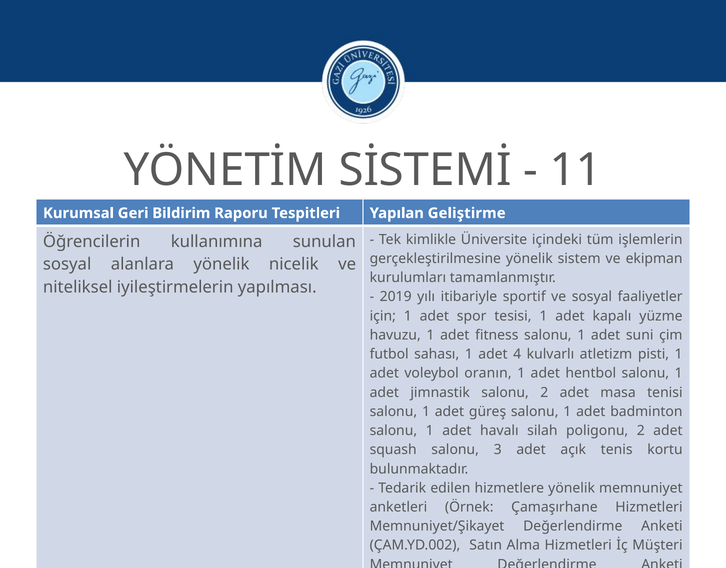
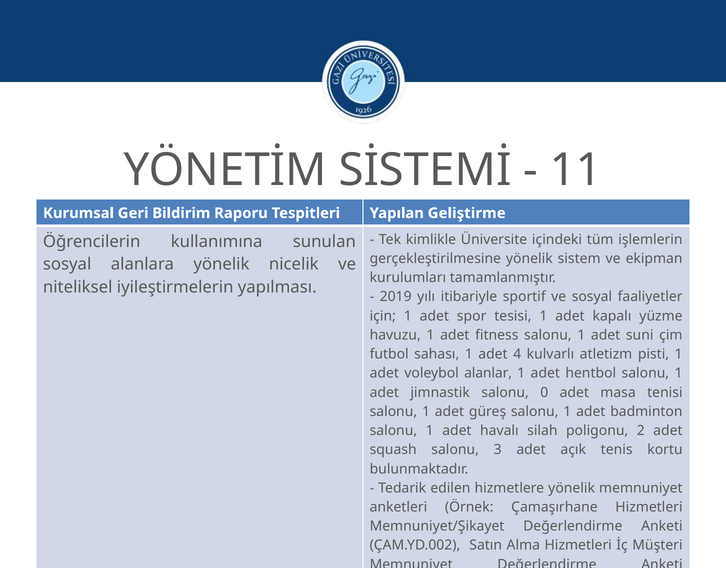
oranın: oranın -> alanlar (488, 373)
salonu 2: 2 -> 0 (544, 392)
